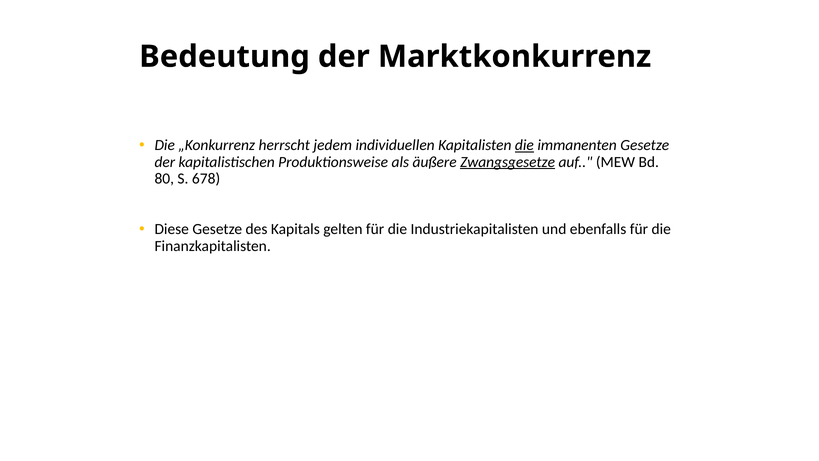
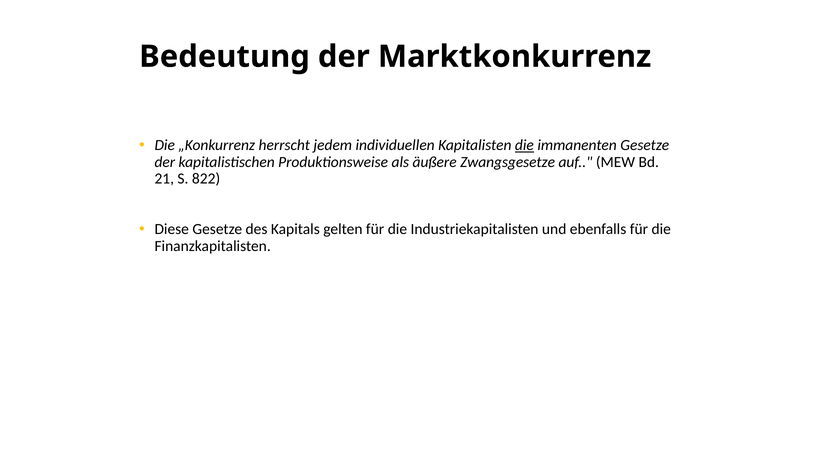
Zwangsgesetze underline: present -> none (508, 162)
80: 80 -> 21 (164, 179)
678: 678 -> 822 (206, 179)
